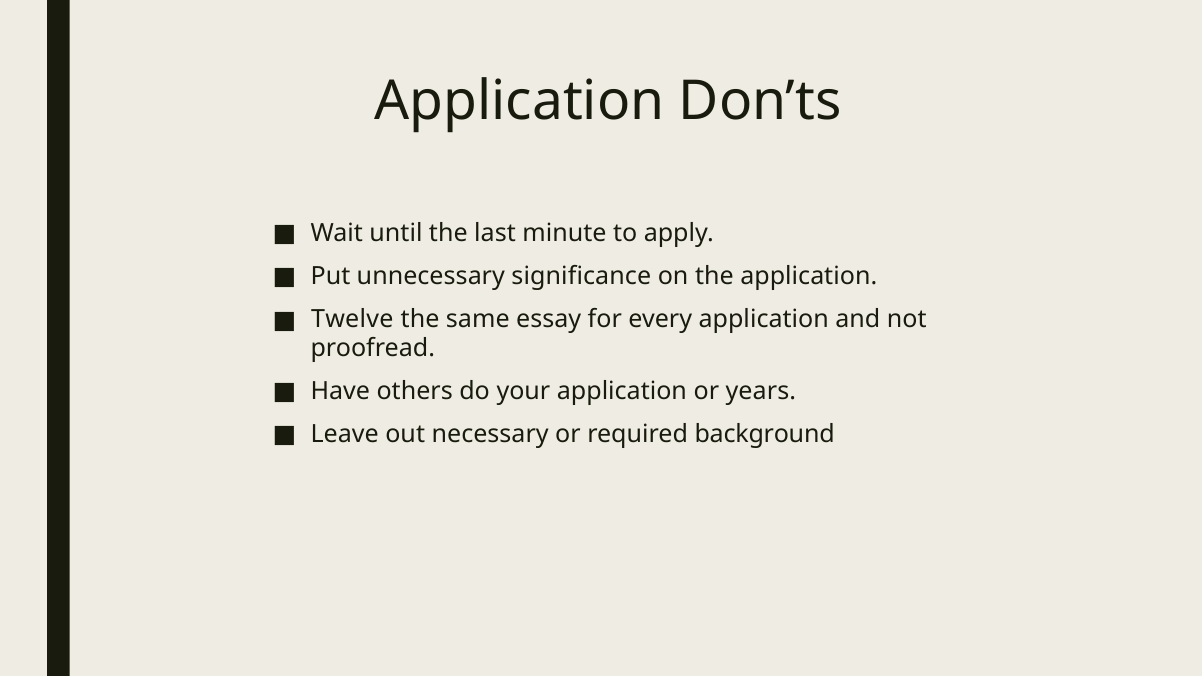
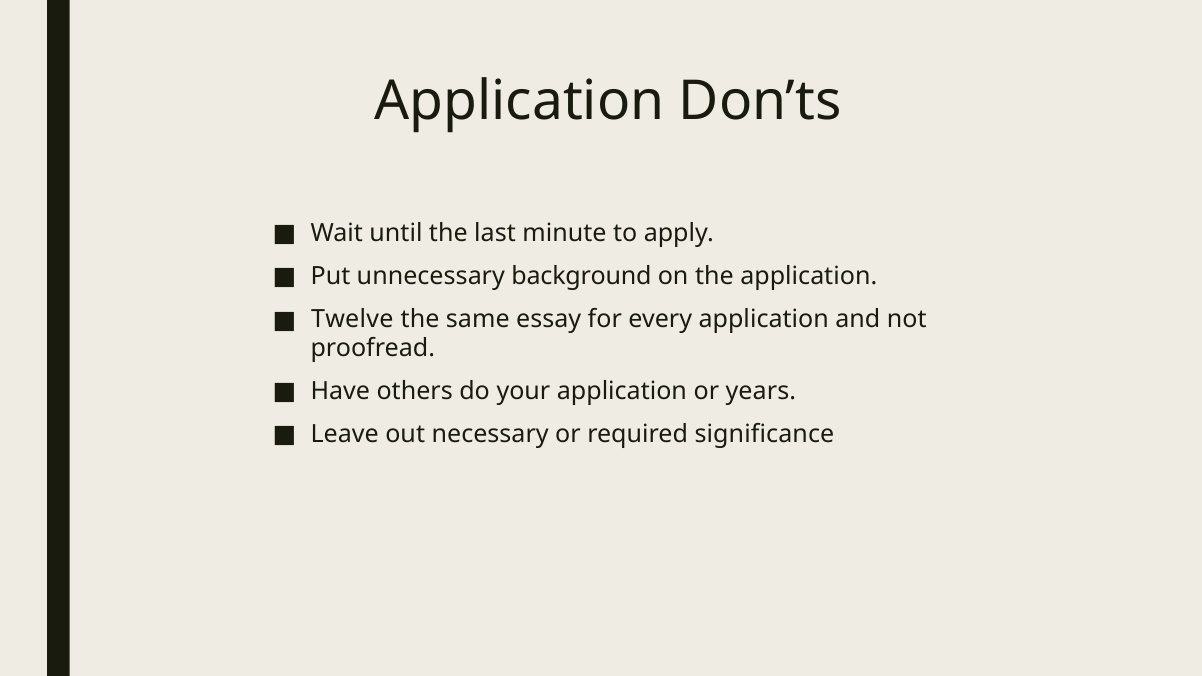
significance: significance -> background (582, 276)
background: background -> significance (764, 434)
